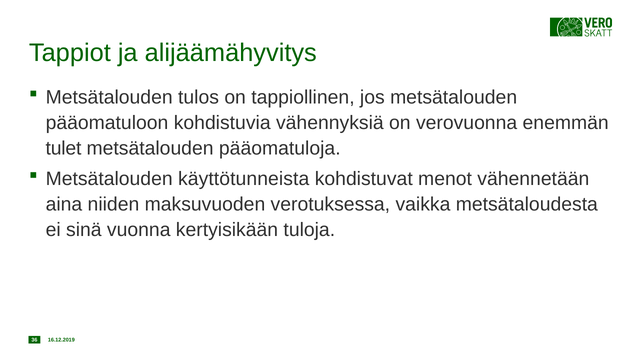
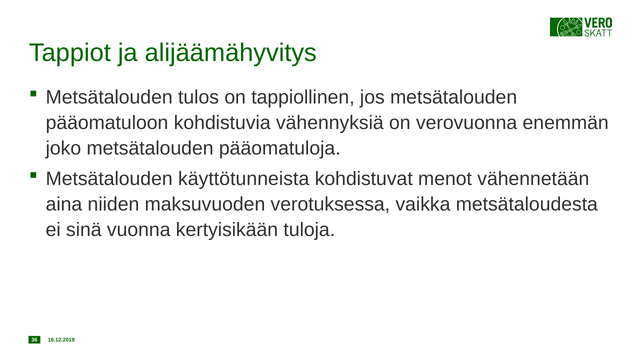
tulet: tulet -> joko (63, 148)
